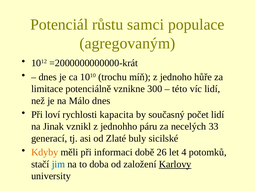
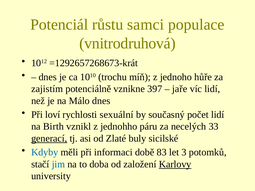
agregovaným: agregovaným -> vnitrodruhová (128, 43)
=2000000000000-krát: =2000000000000-krát -> =1292657268673-krát (94, 63)
limitace: limitace -> zajistím (47, 89)
300: 300 -> 397 (155, 89)
této: této -> jaře (180, 89)
kapacita: kapacita -> sexuální (117, 115)
Jinak: Jinak -> Birth (53, 127)
generací underline: none -> present (49, 139)
Kdyby colour: orange -> blue (45, 152)
26: 26 -> 83 (162, 152)
4: 4 -> 3 (184, 152)
